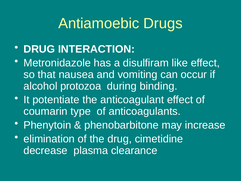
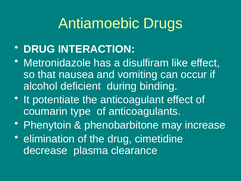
protozoa: protozoa -> deficient (81, 86)
